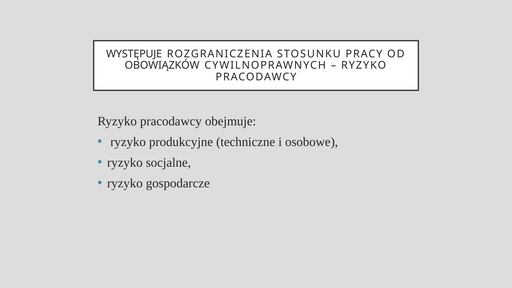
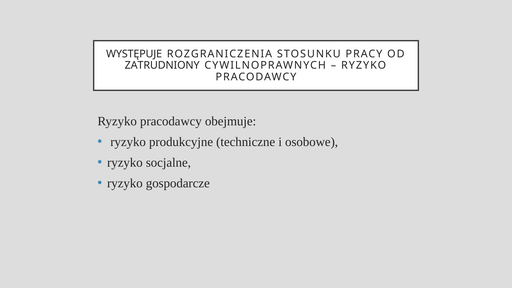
OBOWIĄZKÓW: OBOWIĄZKÓW -> ZATRUDNIONY (162, 65)
